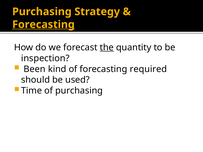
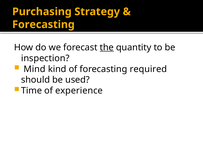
Forecasting underline: present -> none (43, 25)
Been: Been -> Mind (35, 69)
of purchasing: purchasing -> experience (79, 91)
